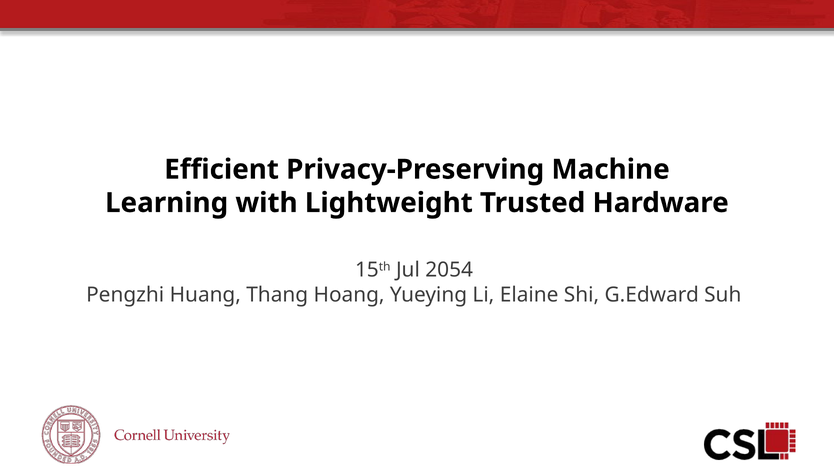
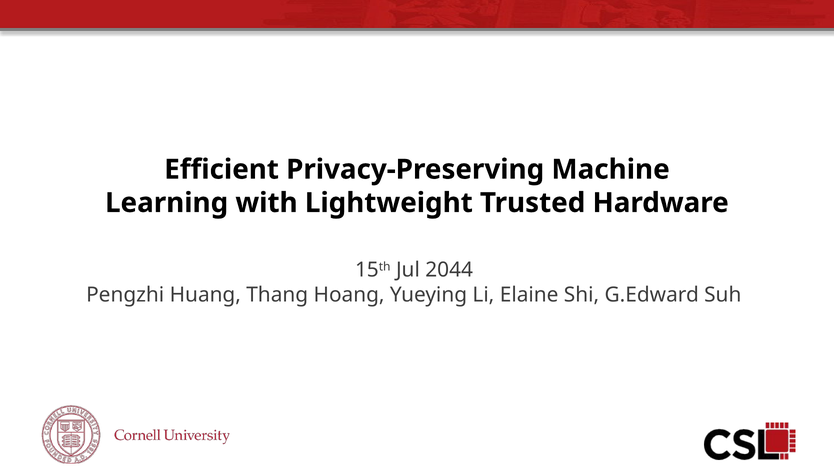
2054: 2054 -> 2044 (449, 270)
